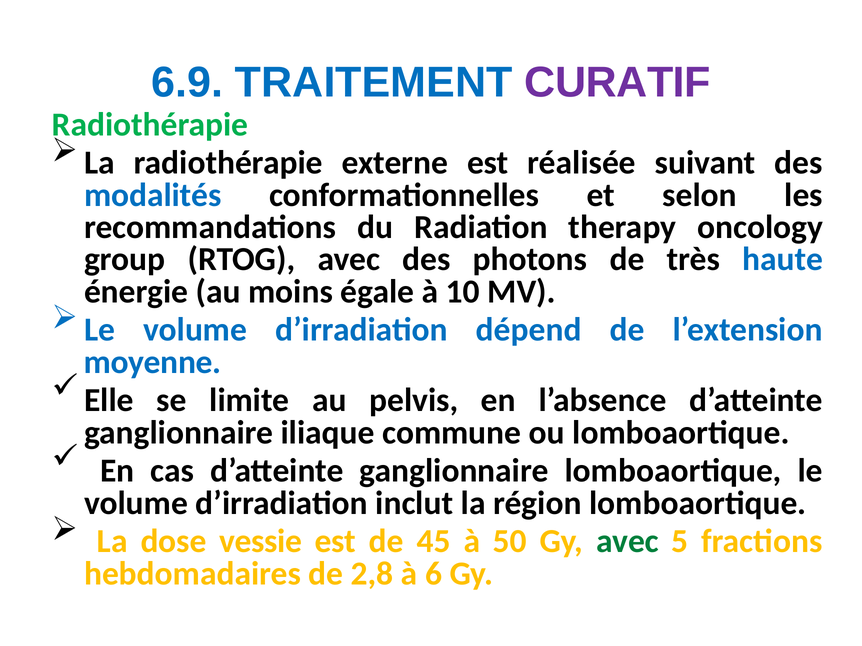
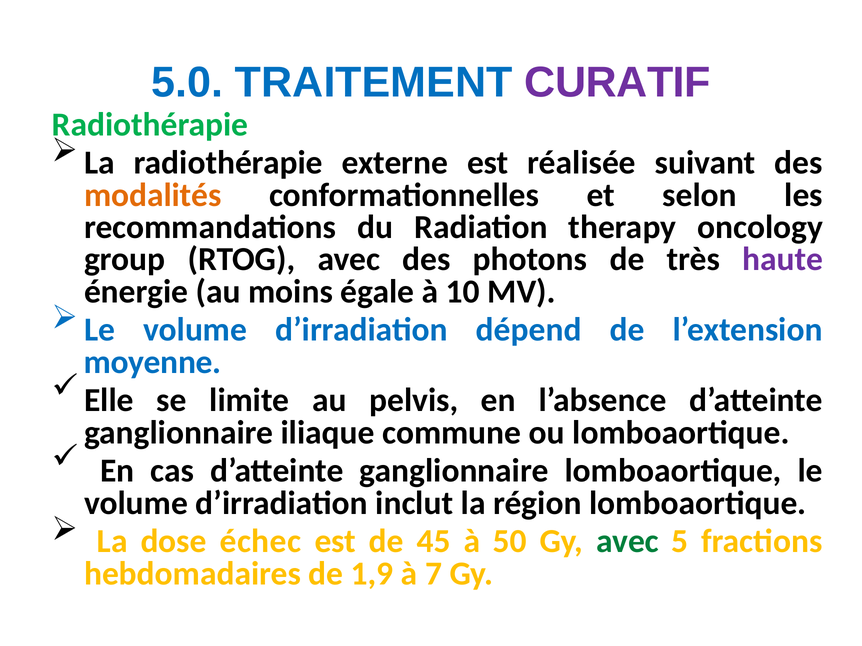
6.9: 6.9 -> 5.0 (187, 83)
modalités colour: blue -> orange (153, 195)
haute colour: blue -> purple (783, 260)
vessie: vessie -> échec (260, 542)
2,8: 2,8 -> 1,9 (372, 574)
6: 6 -> 7 (434, 574)
